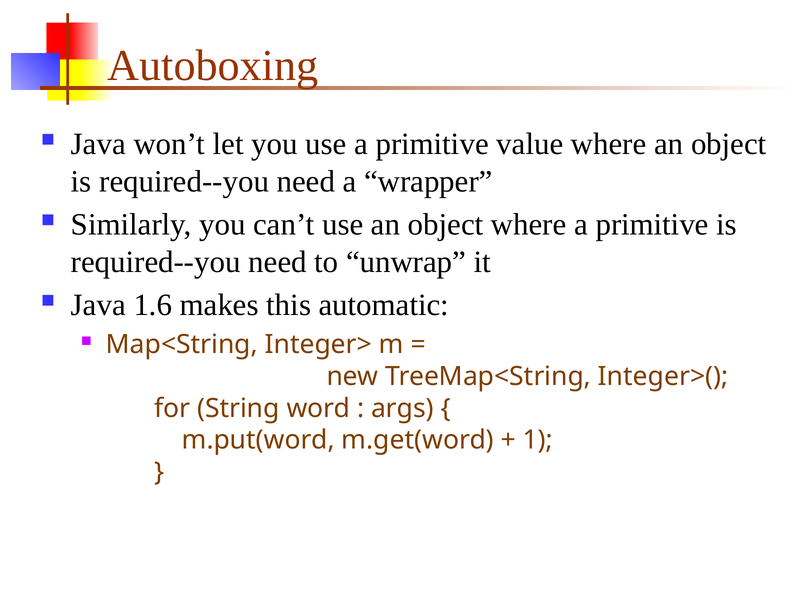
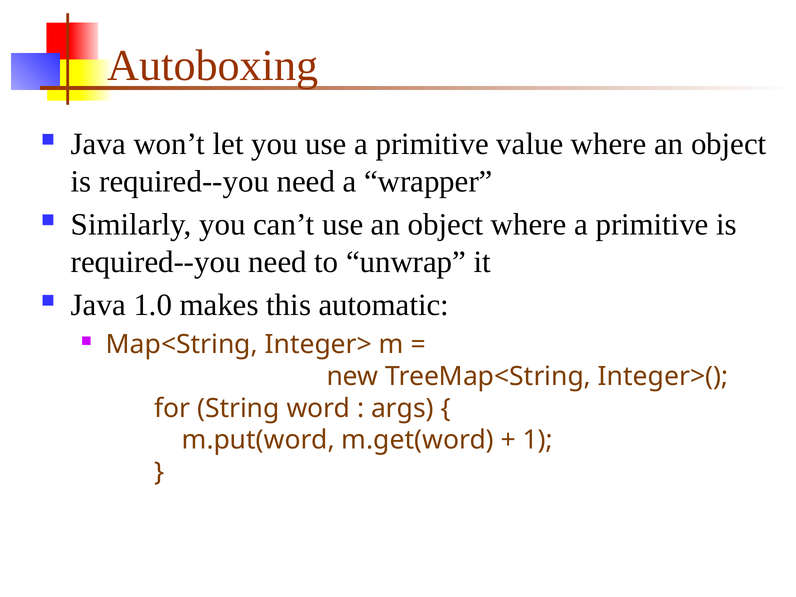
1.6: 1.6 -> 1.0 (153, 305)
